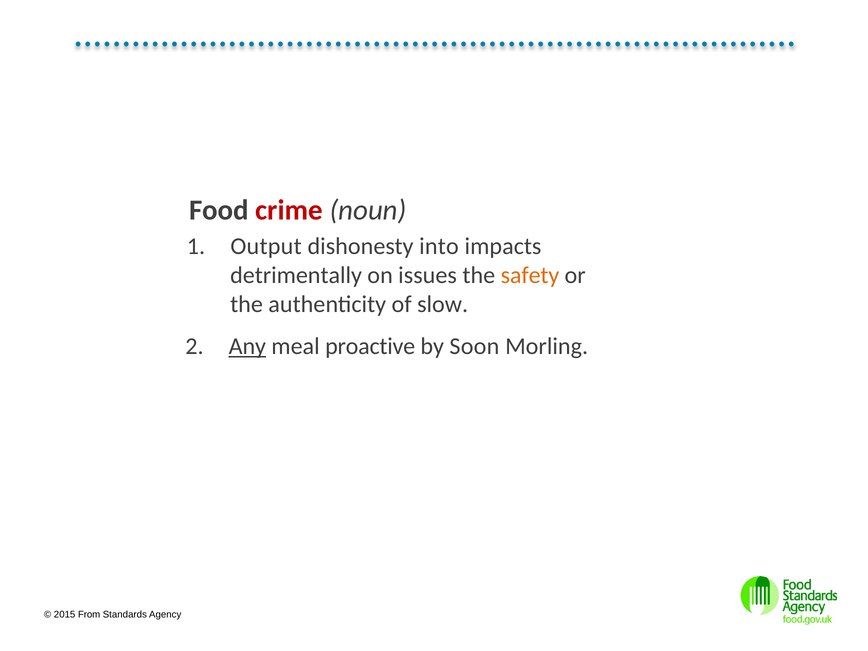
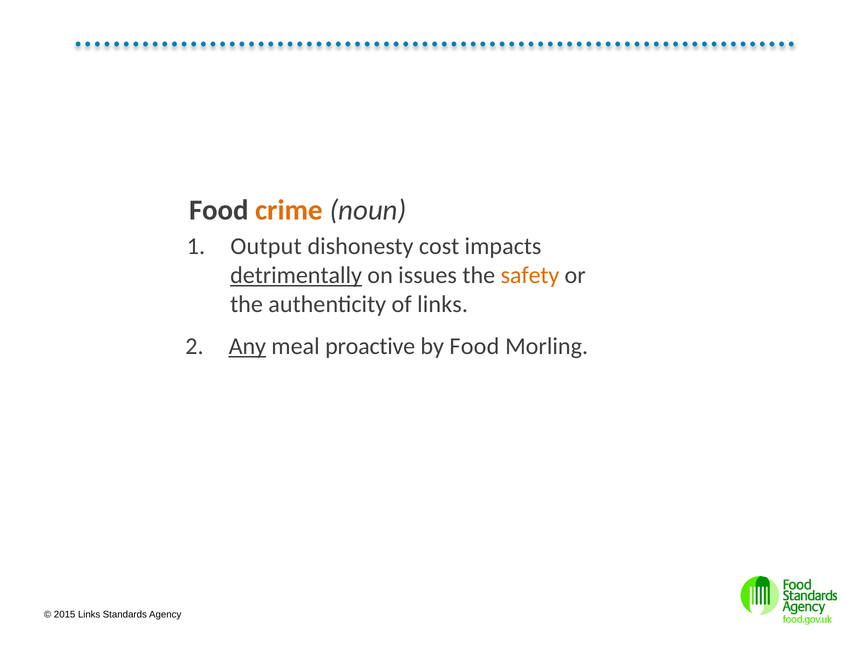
crime colour: red -> orange (289, 210)
into: into -> cost (439, 246)
detrimentally underline: none -> present (296, 275)
of slow: slow -> links (443, 304)
by Soon: Soon -> Food (474, 346)
From: From -> Links (89, 614)
